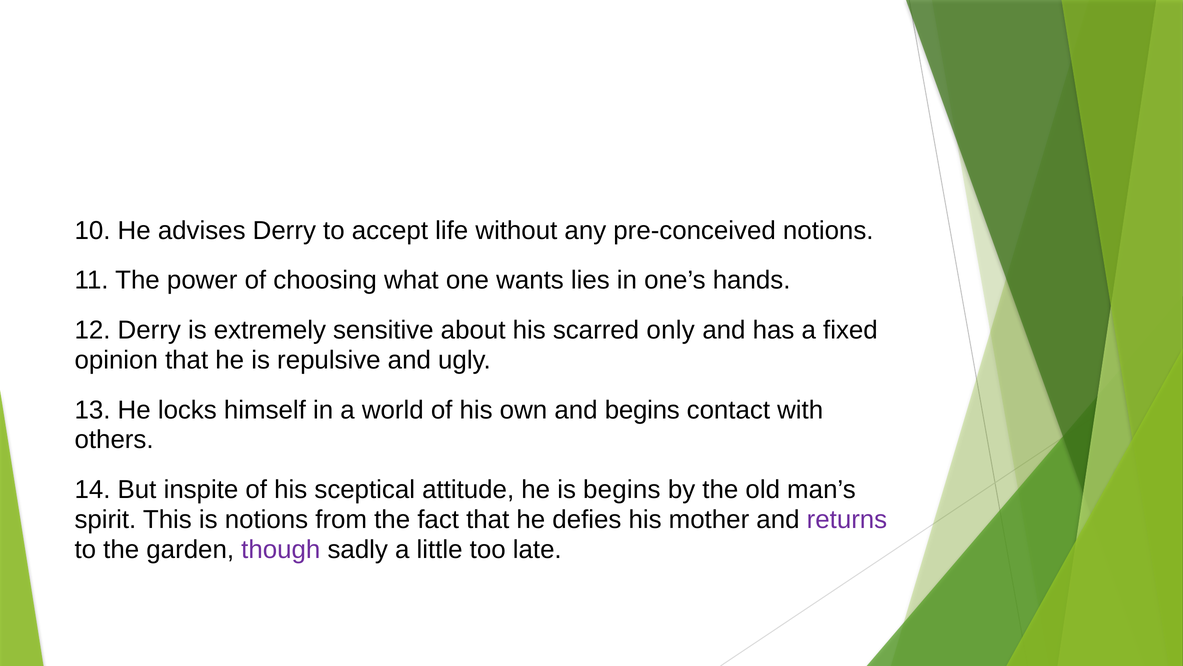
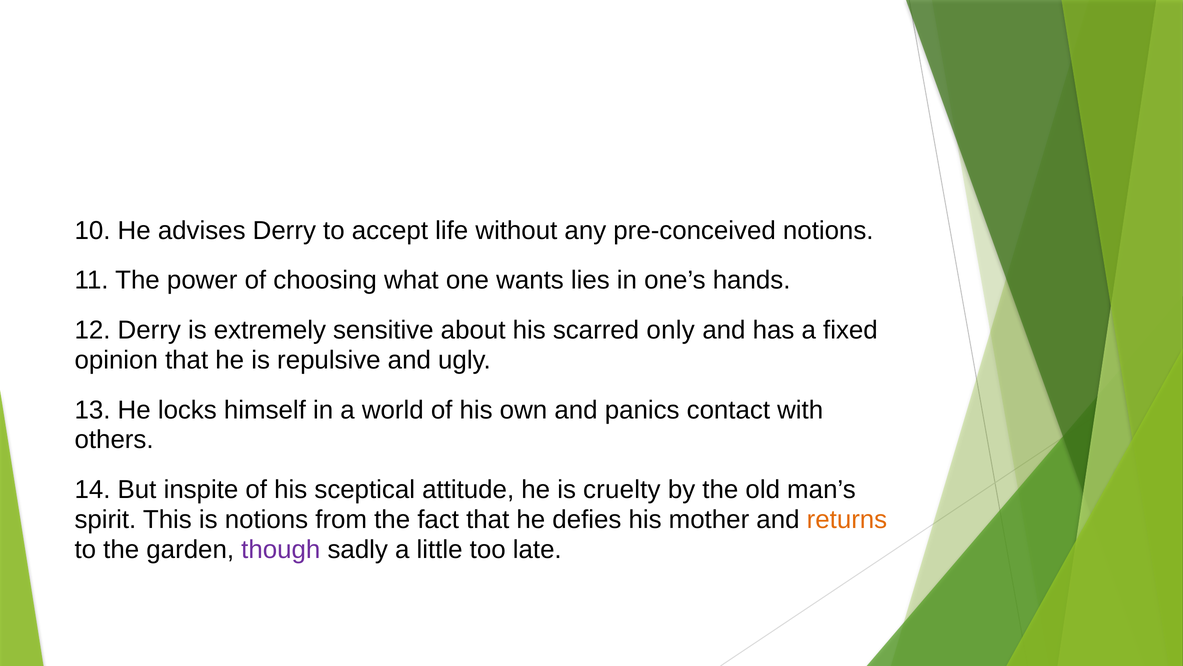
and begins: begins -> panics (642, 410)
is begins: begins -> cruelty (622, 489)
returns colour: purple -> orange (847, 519)
